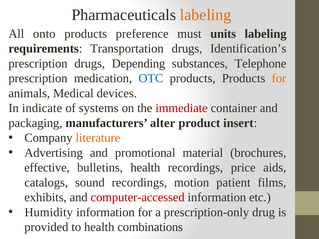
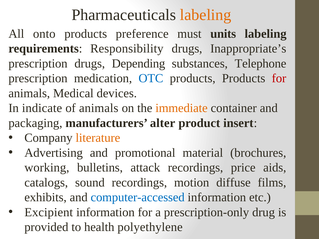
Transportation: Transportation -> Responsibility (127, 49)
Identification’s: Identification’s -> Inappropriate’s (248, 49)
for colour: orange -> red (279, 78)
of systems: systems -> animals (99, 108)
immediate colour: red -> orange (182, 108)
effective: effective -> working (47, 168)
bulletins health: health -> attack (145, 168)
patient: patient -> diffuse (233, 183)
computer-accessed colour: red -> blue (138, 198)
Humidity: Humidity -> Excipient (49, 212)
combinations: combinations -> polyethylene (150, 227)
